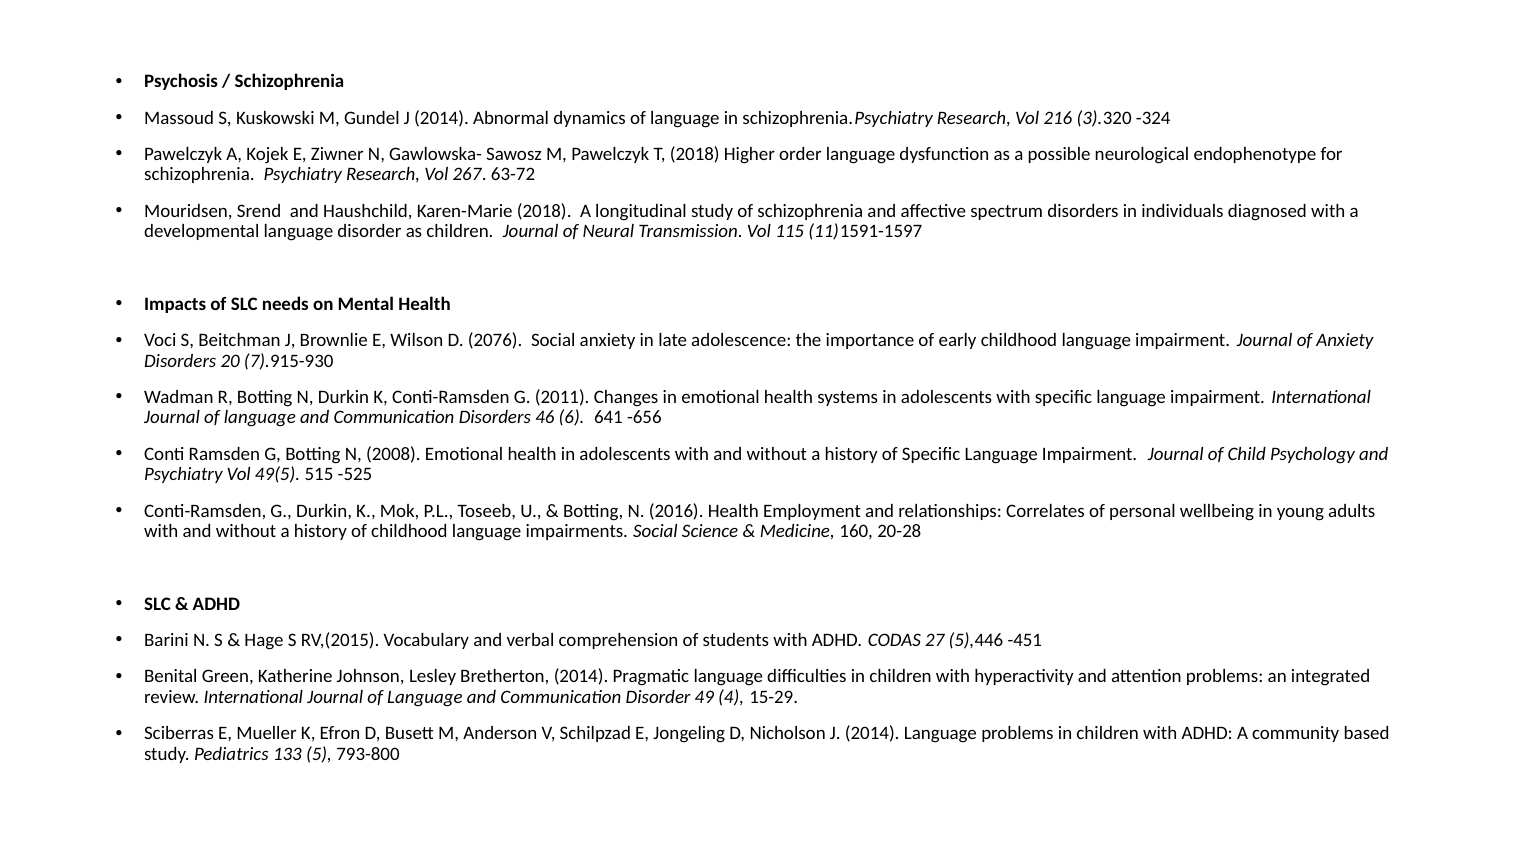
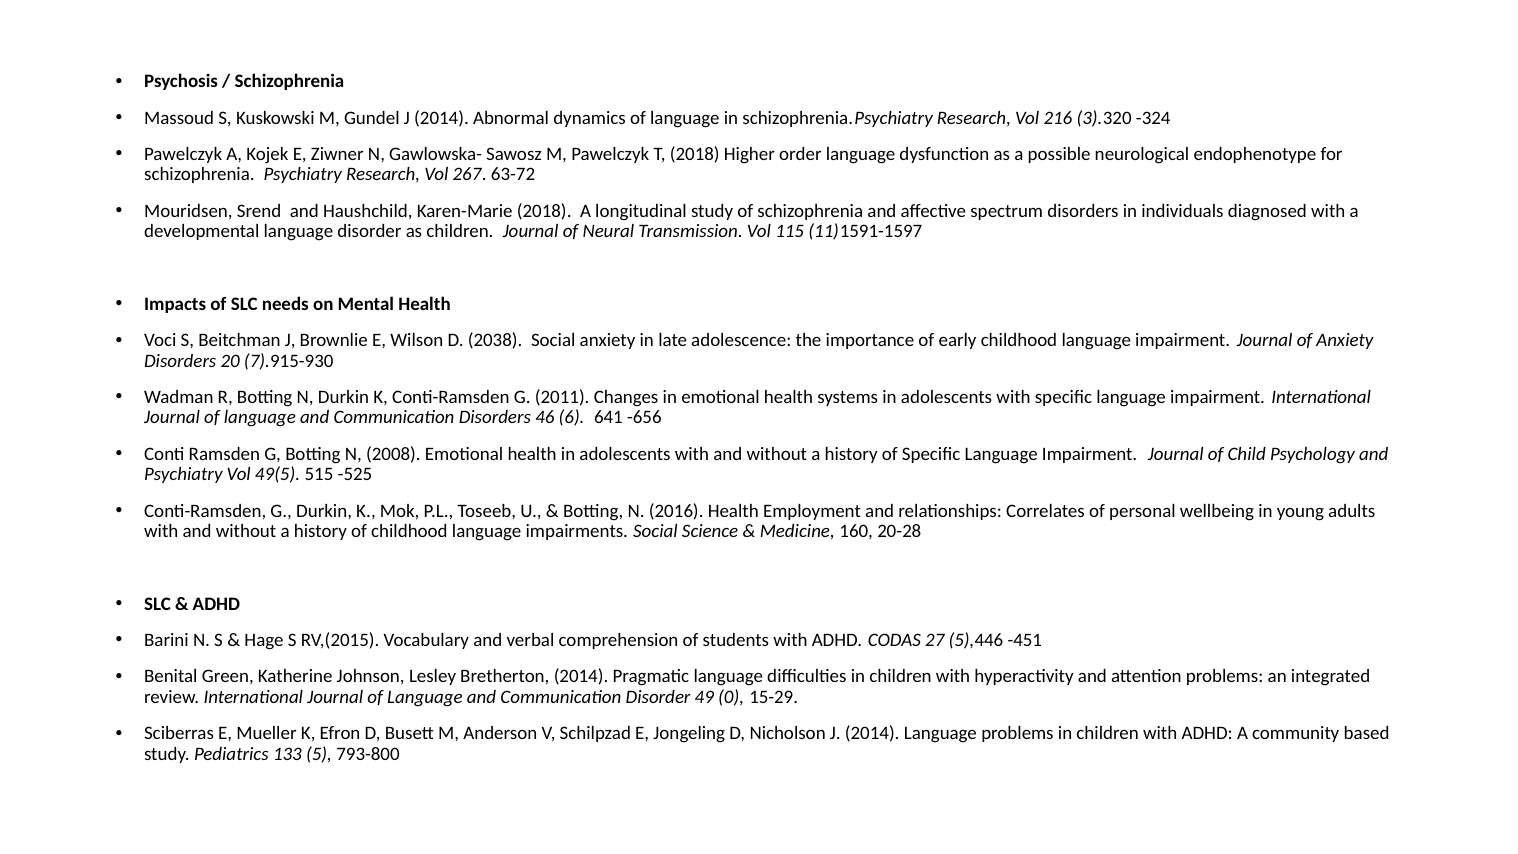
2076: 2076 -> 2038 (495, 340)
4: 4 -> 0 (731, 697)
